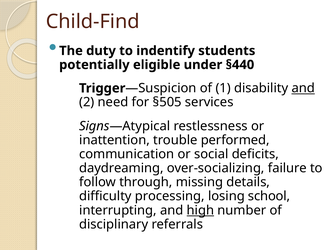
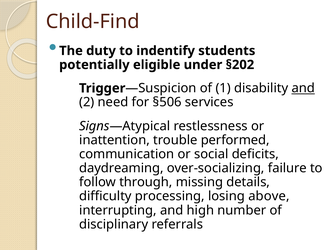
§440: §440 -> §202 (240, 65)
§505: §505 -> §506 (167, 102)
school: school -> above (269, 197)
high underline: present -> none (200, 211)
